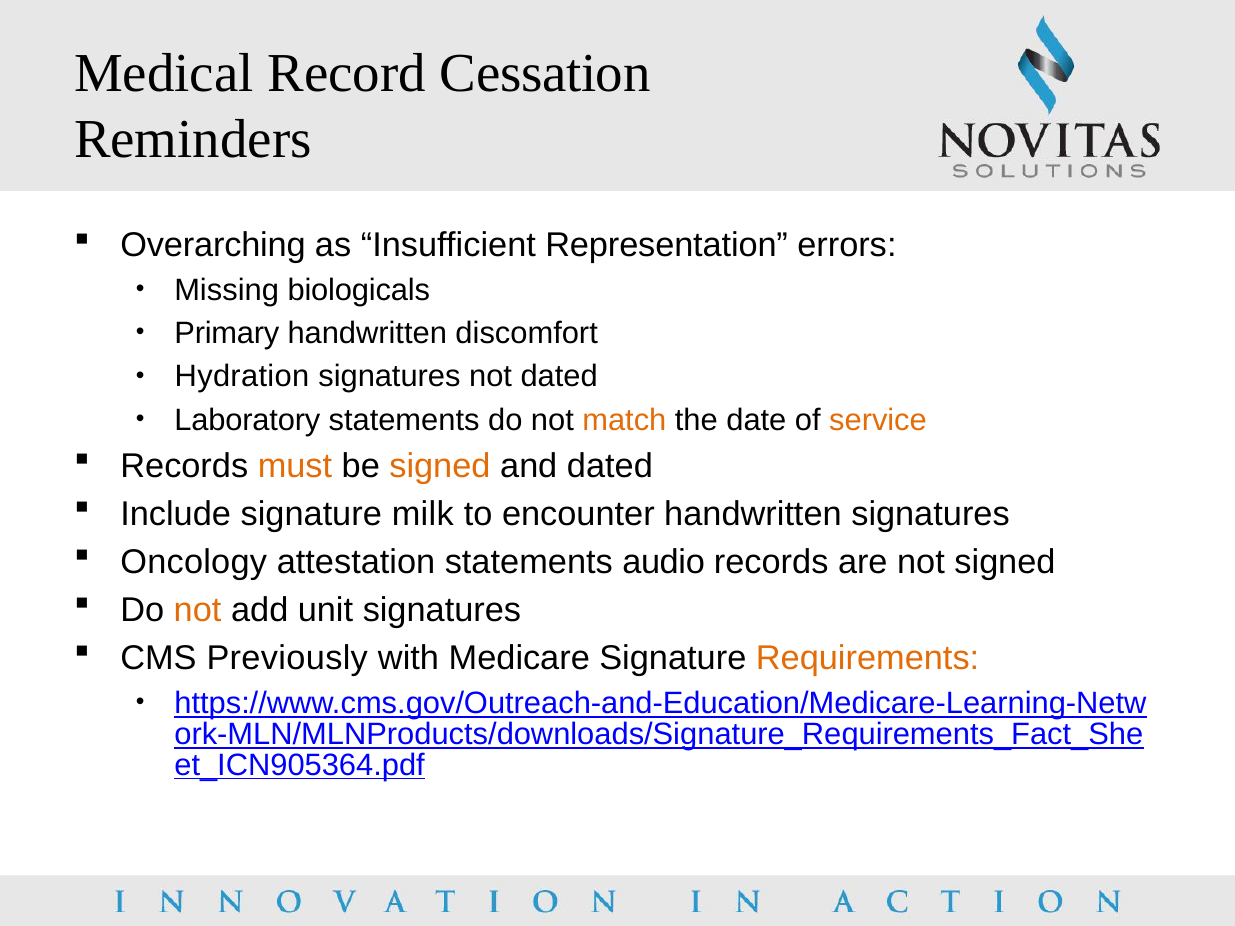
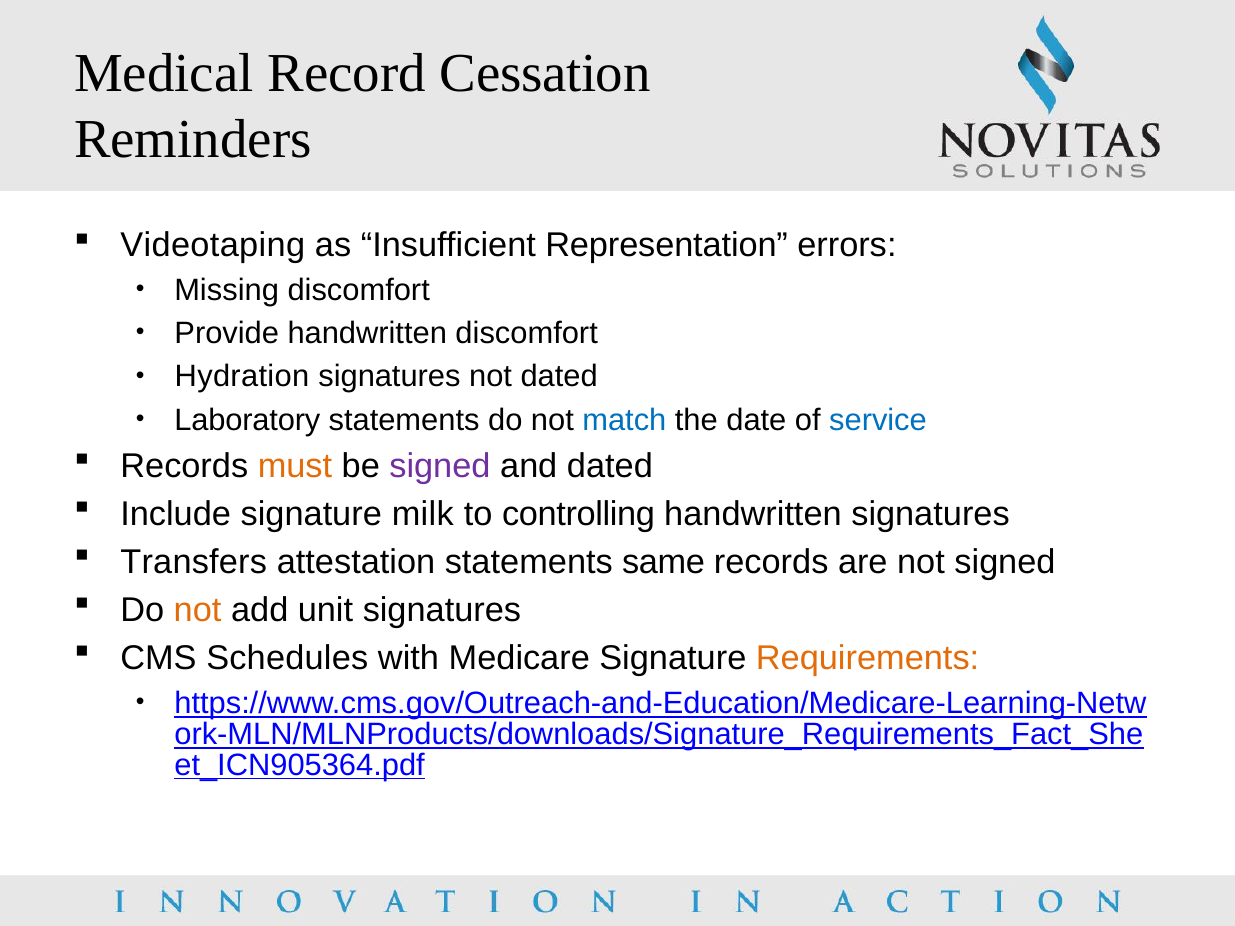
Overarching: Overarching -> Videotaping (213, 245)
Missing biologicals: biologicals -> discomfort (359, 290)
Primary: Primary -> Provide (227, 334)
match colour: orange -> blue (624, 420)
service colour: orange -> blue (878, 420)
signed colour: orange -> purple (440, 466)
encounter: encounter -> controlling (579, 514)
Oncology: Oncology -> Transfers (194, 562)
audio: audio -> same (664, 562)
Previously: Previously -> Schedules (287, 658)
